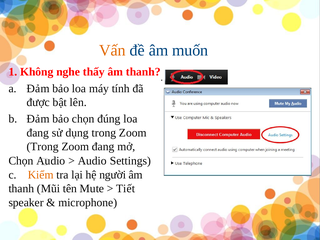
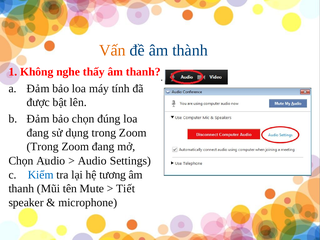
muốn: muốn -> thành (190, 50)
Kiểm colour: orange -> blue (41, 175)
người: người -> tương (113, 175)
